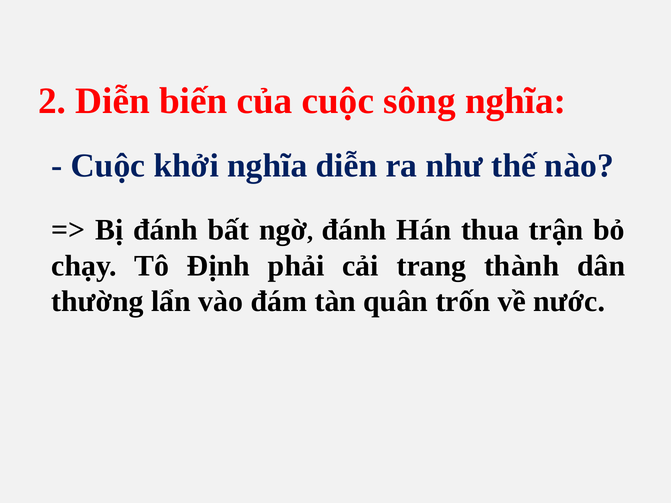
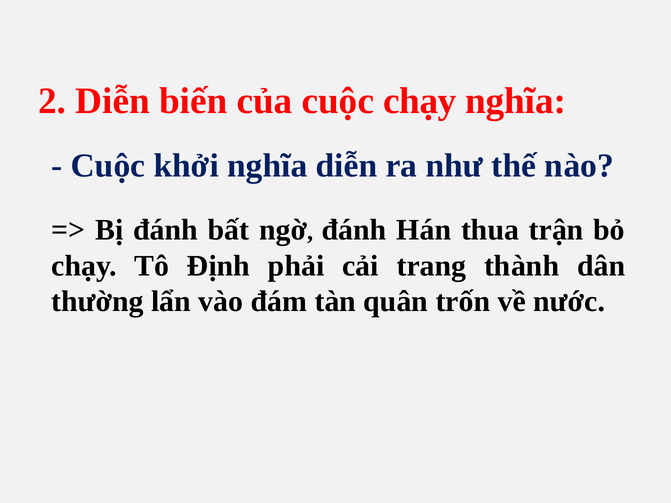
cuộc sông: sông -> chạy (420, 101)
